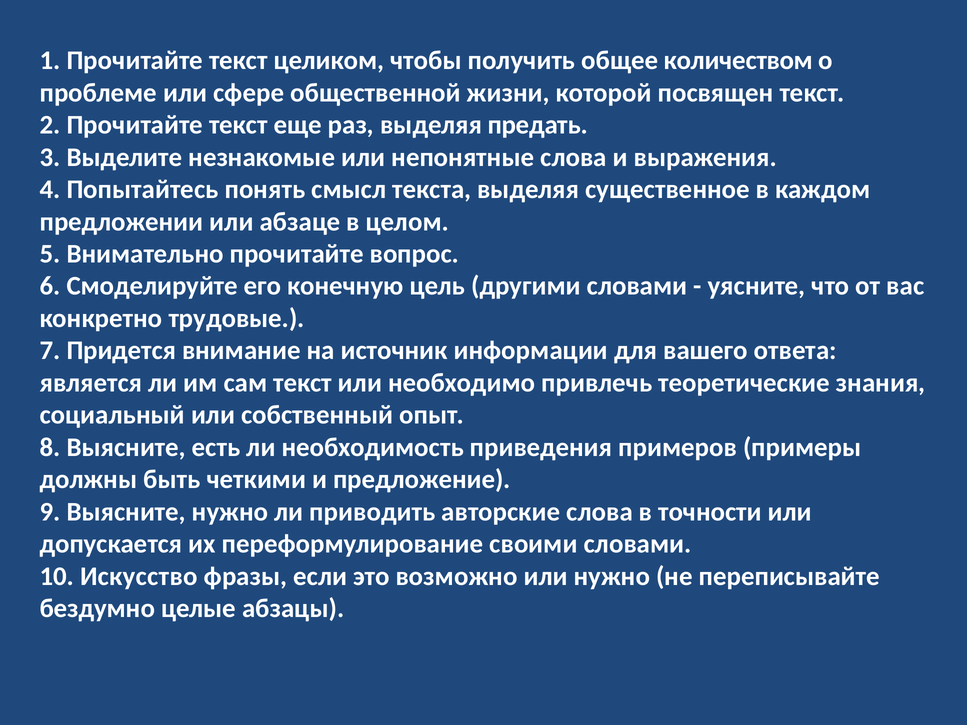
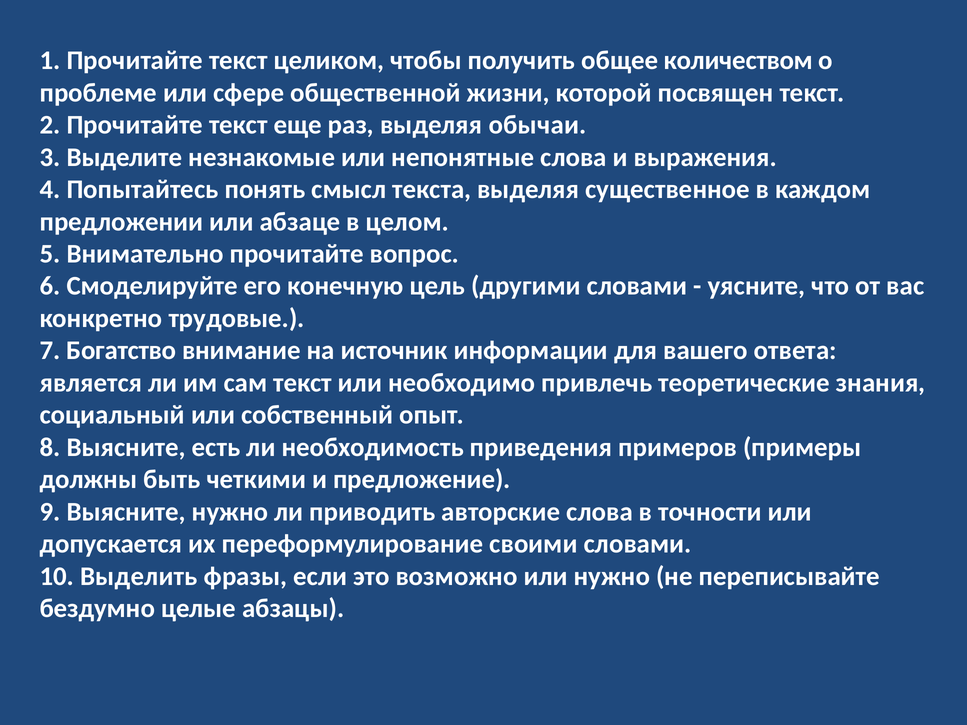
предать: предать -> обычаи (537, 125)
Придется: Придется -> Богатство (121, 351)
Искусство: Искусство -> Выделить (139, 576)
